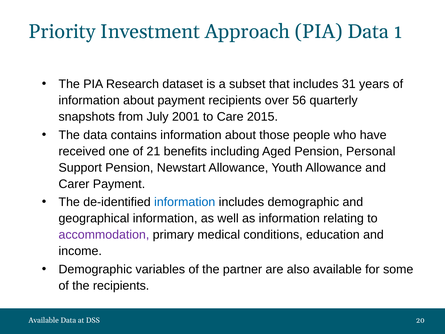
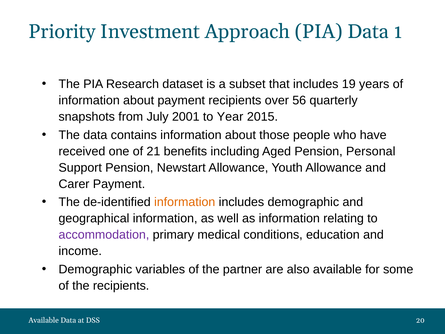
31: 31 -> 19 (349, 84)
Care: Care -> Year (230, 117)
information colour: blue -> orange (185, 202)
